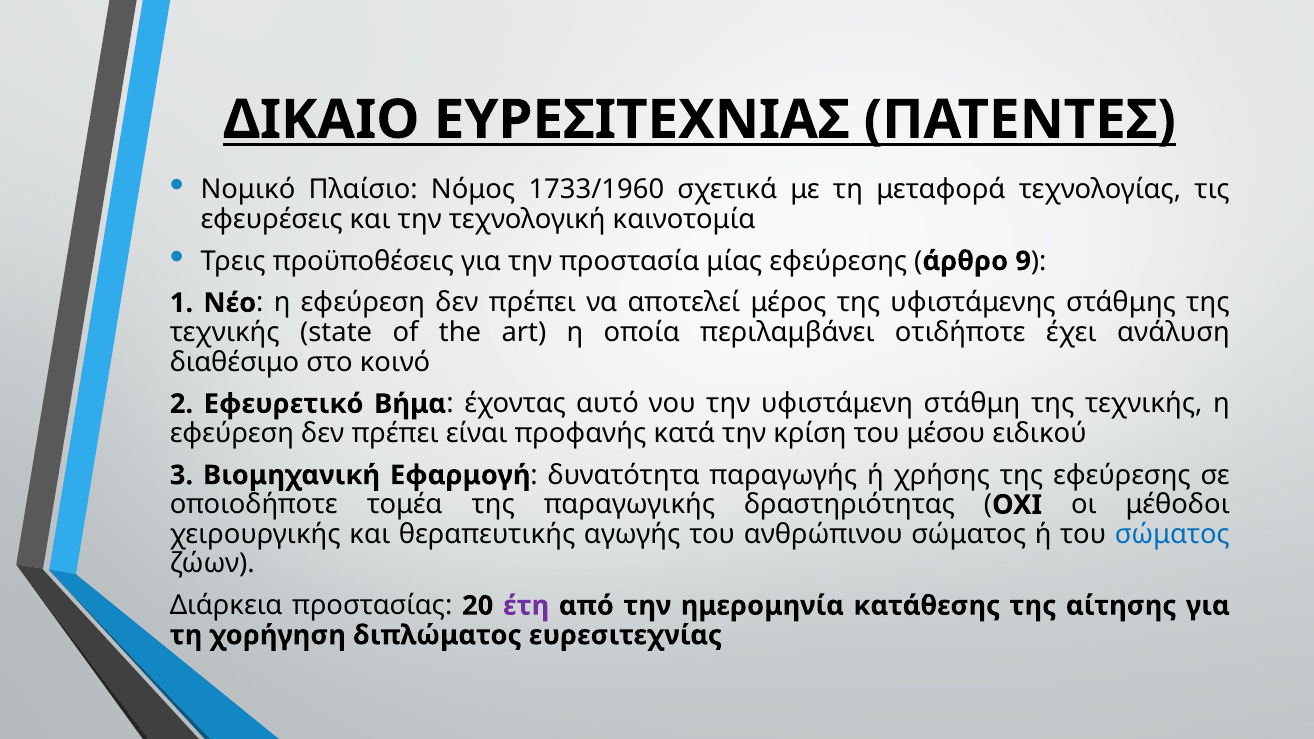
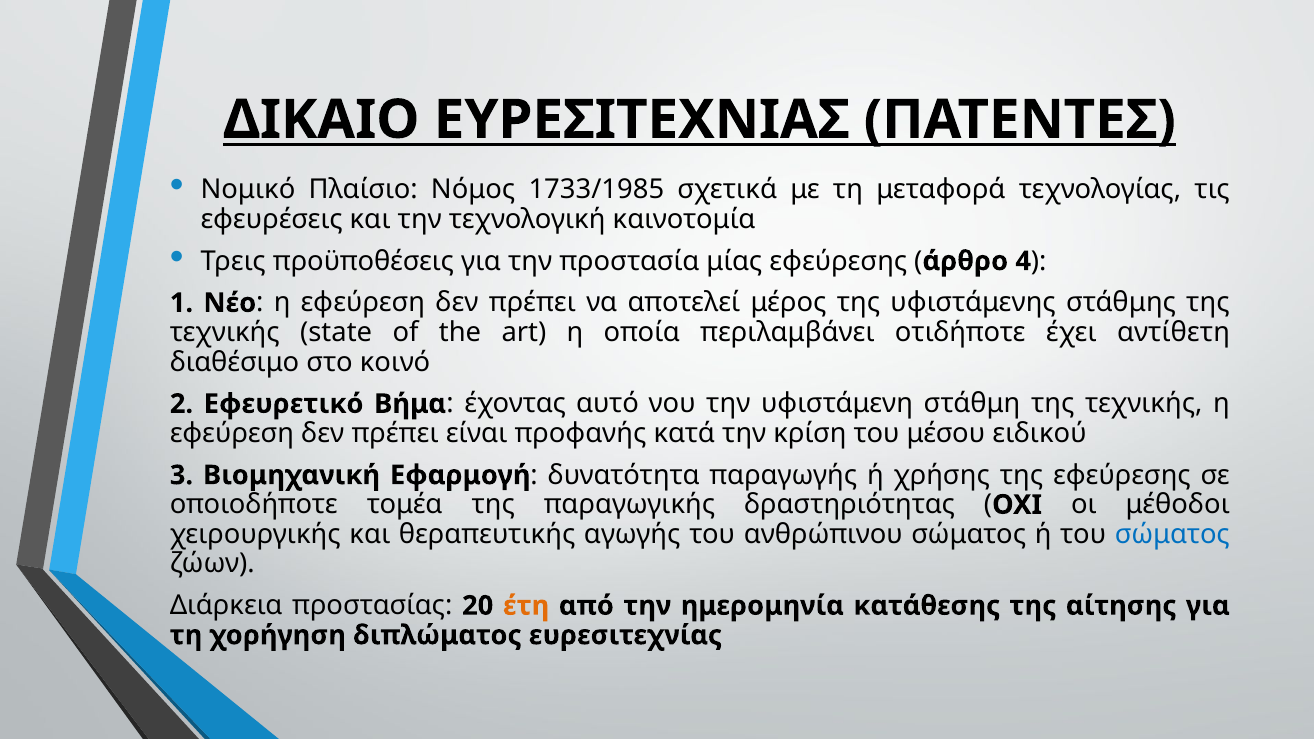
1733/1960: 1733/1960 -> 1733/1985 (596, 190)
9: 9 -> 4 (1023, 261)
ανάλυση: ανάλυση -> αντίθετη (1173, 333)
έτη colour: purple -> orange (526, 606)
